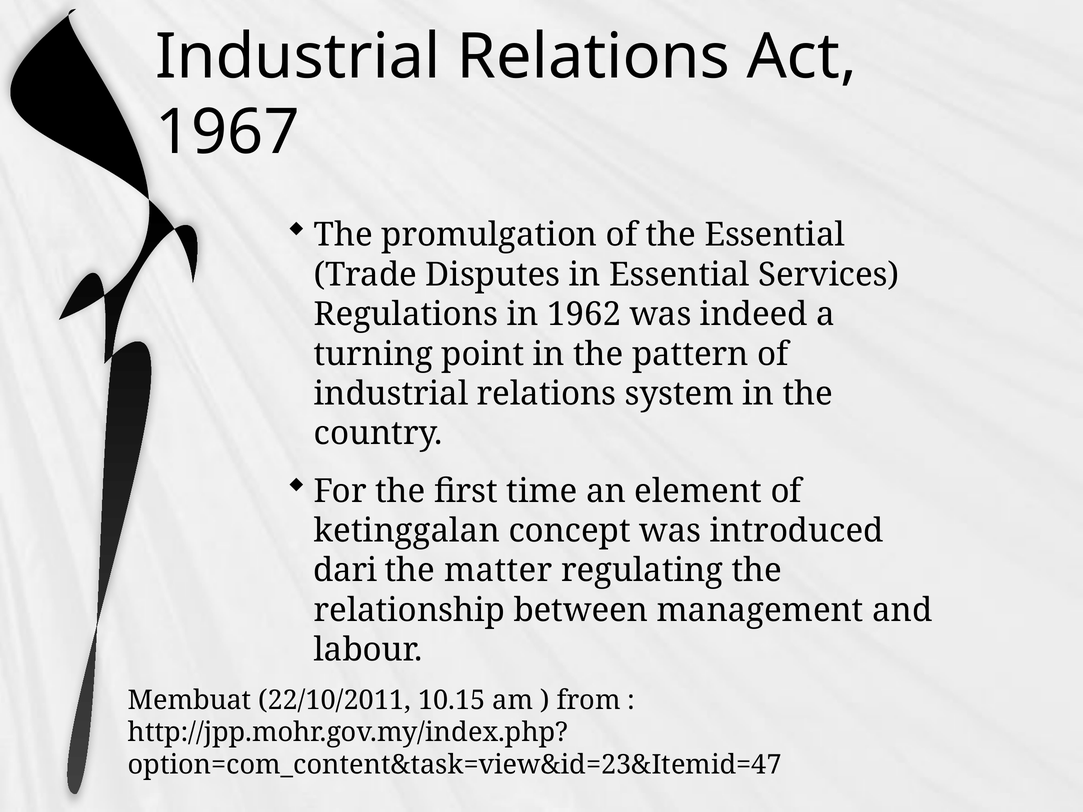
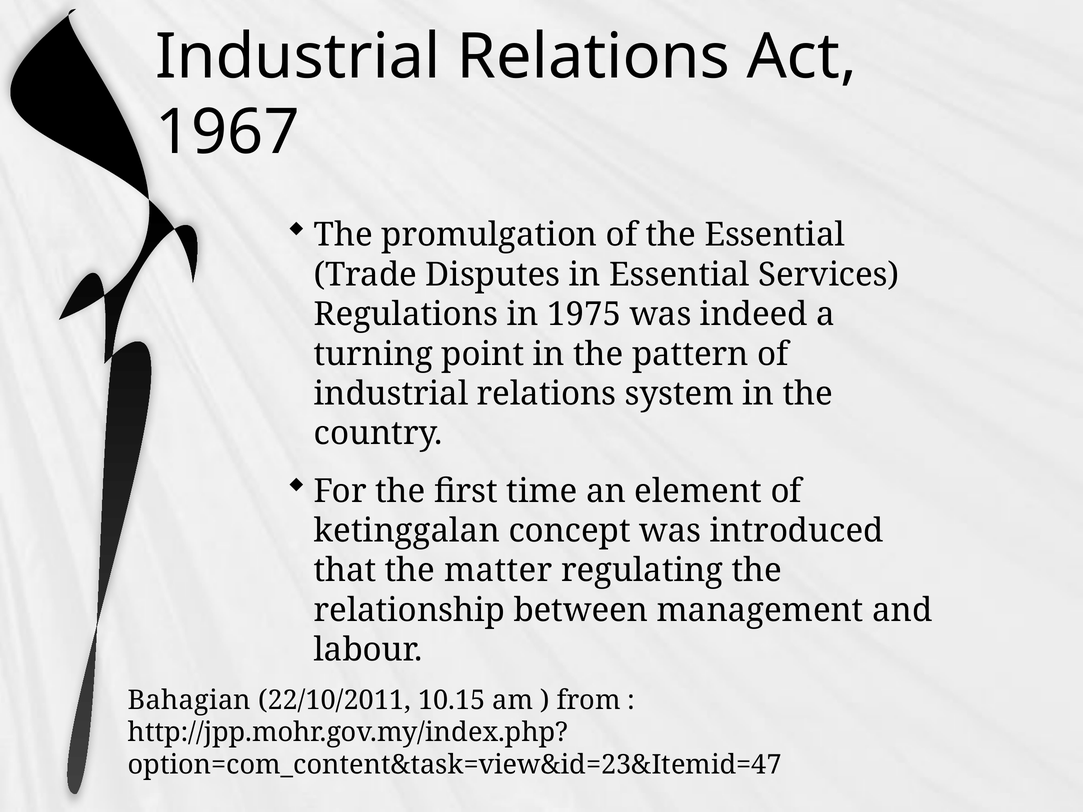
1962: 1962 -> 1975 (584, 315)
dari: dari -> that (345, 571)
Membuat: Membuat -> Bahagian (189, 700)
